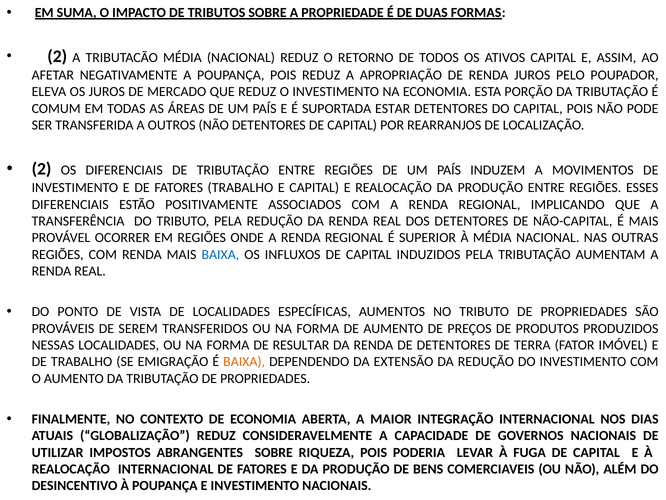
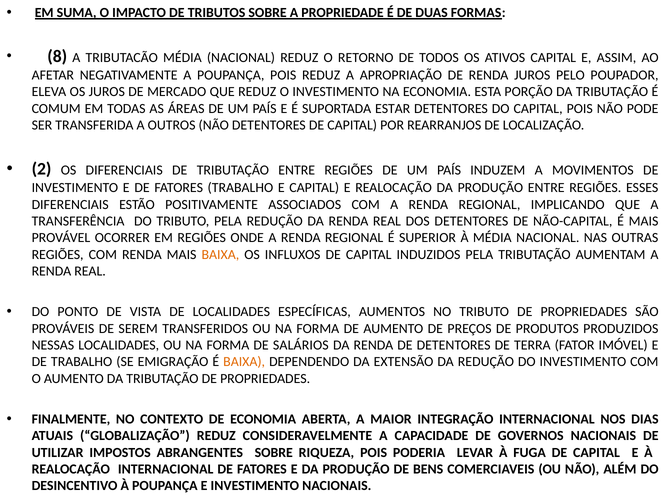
2: 2 -> 8 (57, 57)
BAIXA colour: blue -> orange (220, 254)
RESULTAR: RESULTAR -> SALÁRIOS (301, 345)
